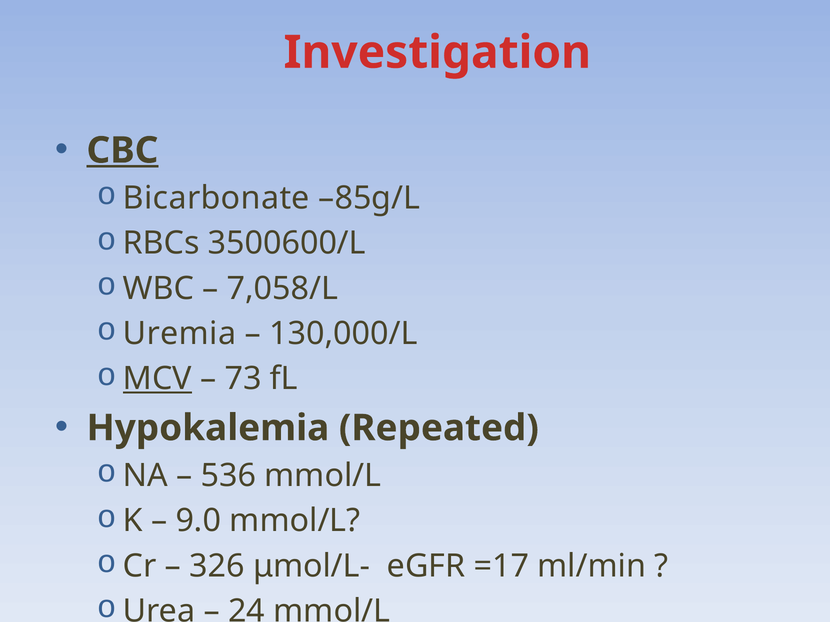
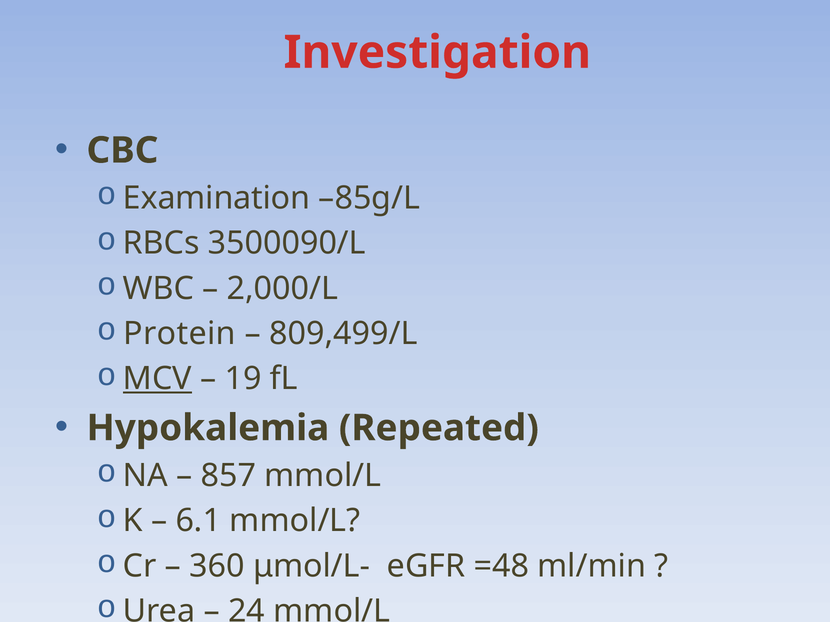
CBC underline: present -> none (122, 151)
Bicarbonate: Bicarbonate -> Examination (217, 198)
3500600/L: 3500600/L -> 3500090/L (287, 243)
7,058/L: 7,058/L -> 2,000/L (283, 289)
Uremia: Uremia -> Protein (180, 334)
130,000/L: 130,000/L -> 809,499/L (343, 334)
73: 73 -> 19 (243, 379)
536: 536 -> 857 (228, 476)
9.0: 9.0 -> 6.1 (198, 521)
326: 326 -> 360 (217, 566)
=17: =17 -> =48 (501, 566)
